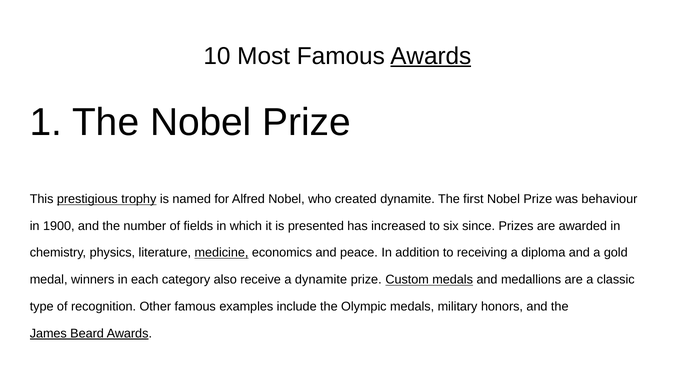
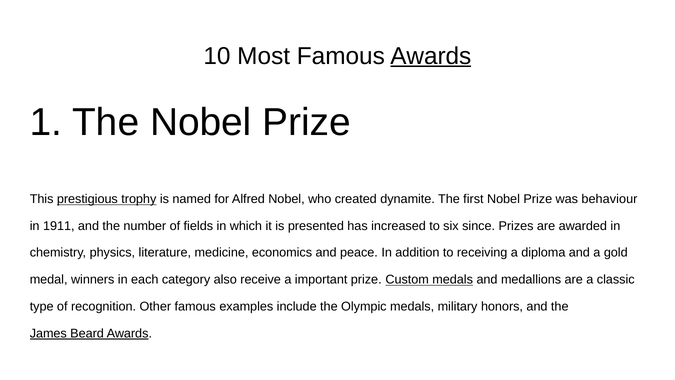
1900: 1900 -> 1911 (59, 226)
medicine underline: present -> none (221, 253)
a dynamite: dynamite -> important (321, 279)
